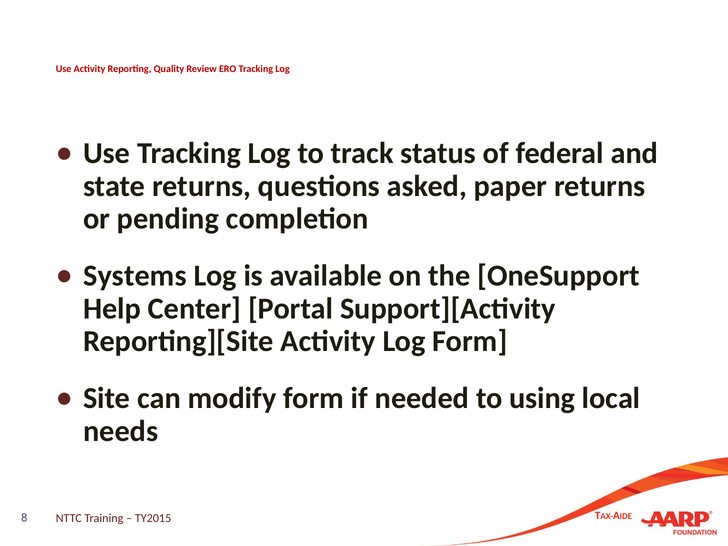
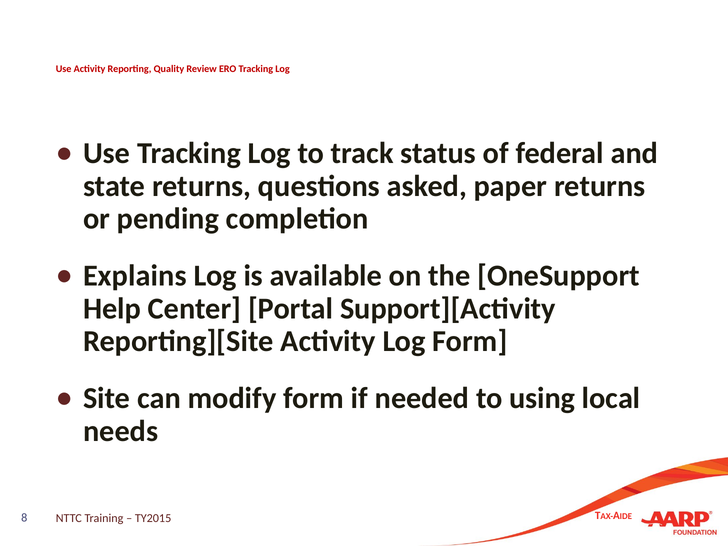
Systems: Systems -> Explains (135, 276)
